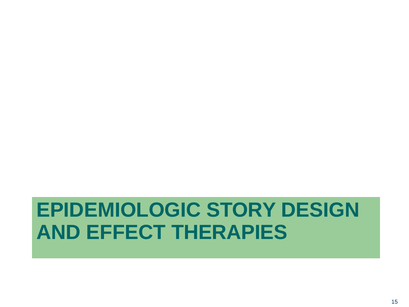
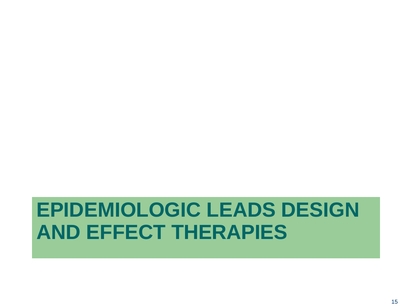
STORY: STORY -> LEADS (241, 210)
